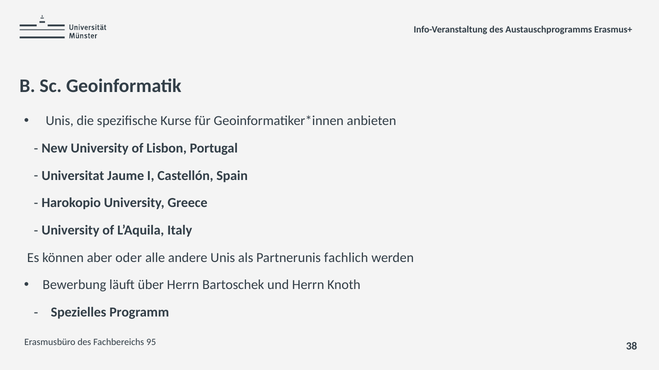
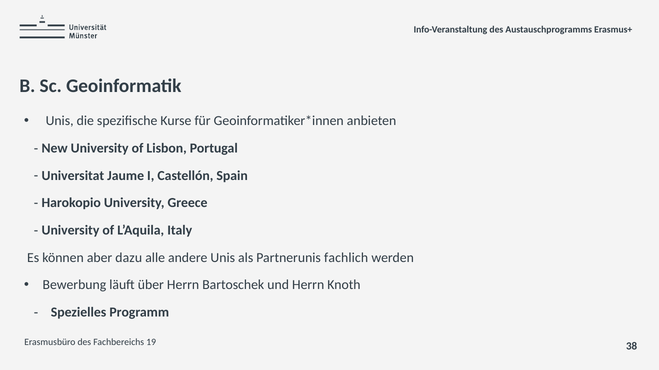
oder: oder -> dazu (129, 258)
95: 95 -> 19 (151, 342)
